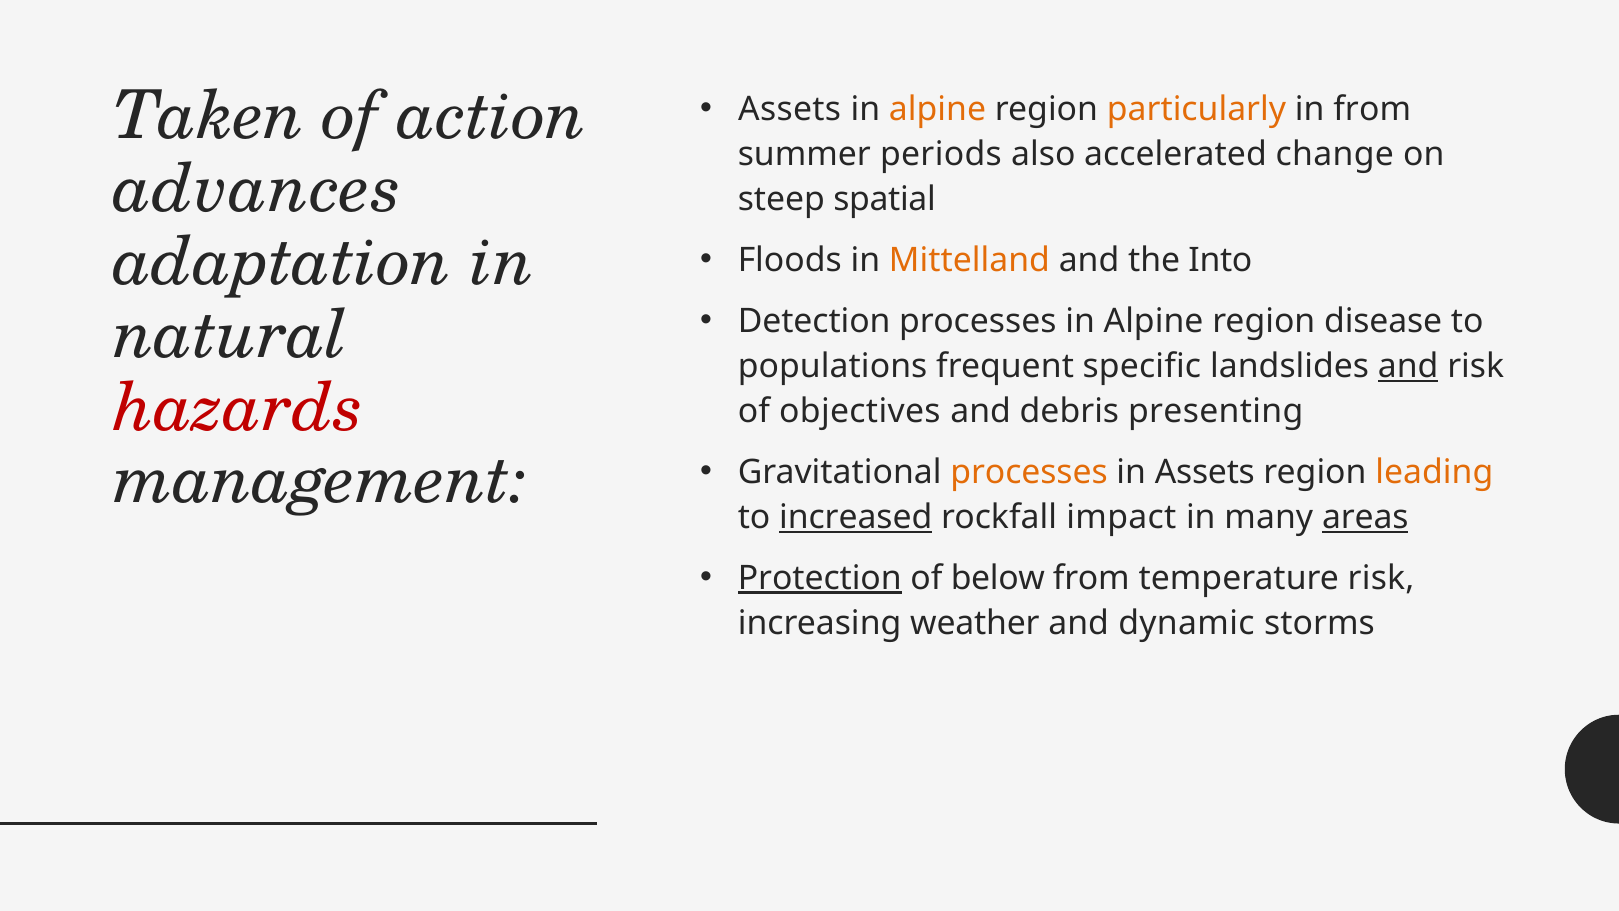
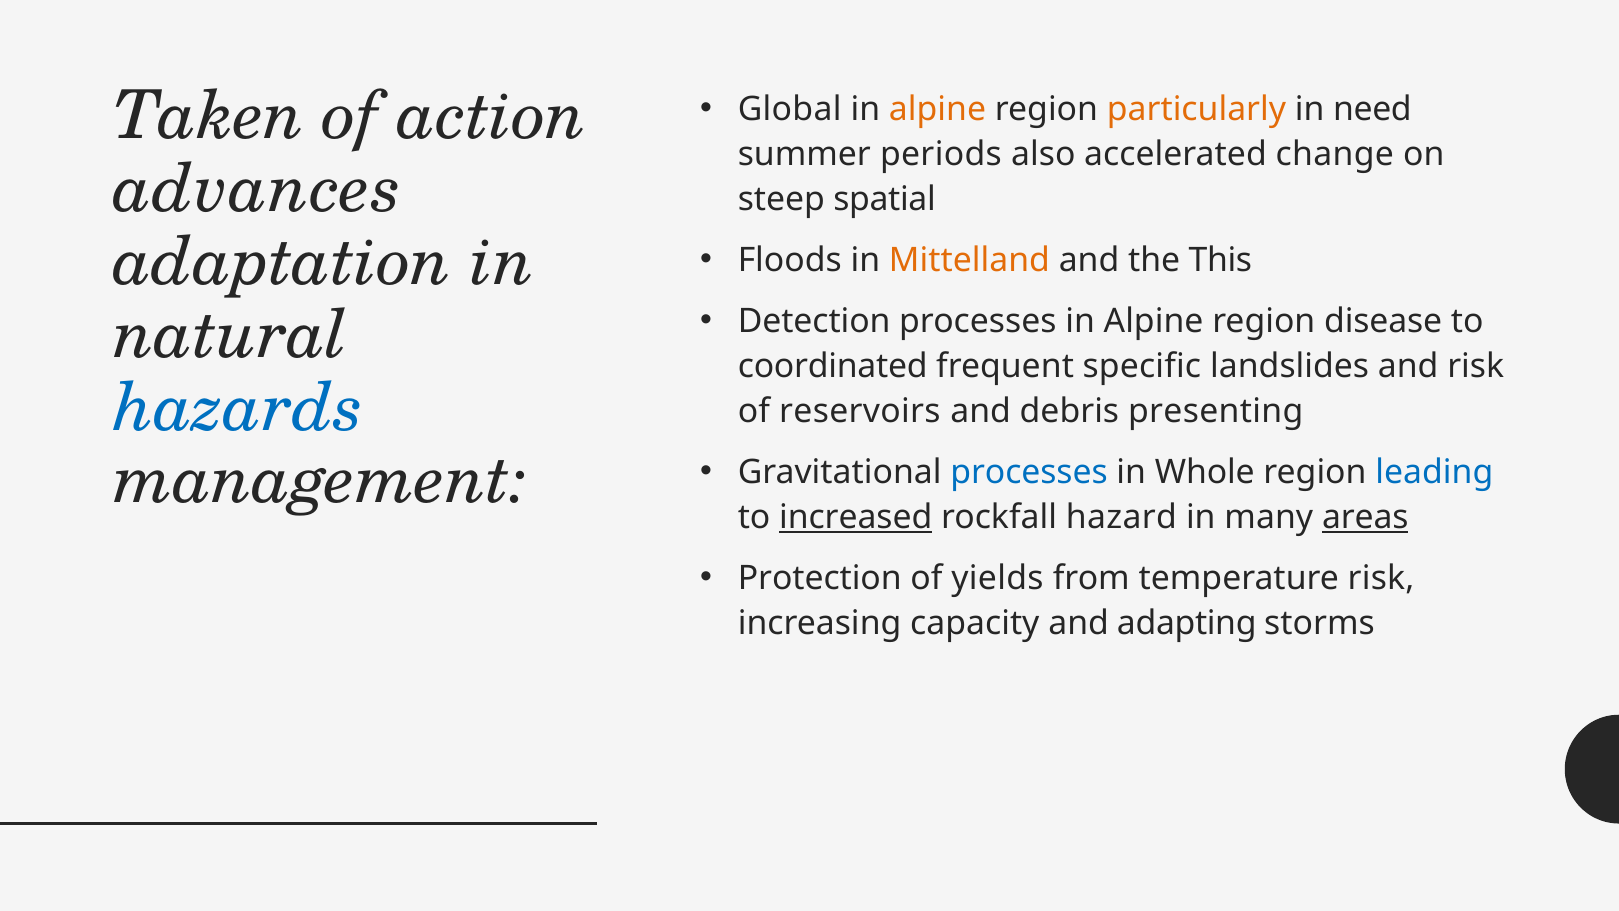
Assets: Assets -> Global (790, 109)
in from: from -> need (1372, 109)
Into: Into -> This (1220, 260)
populations: populations -> coordinated (833, 366)
and underline: present -> none (1408, 366)
hazards colour: red -> blue (238, 408)
objectives: objectives -> reservoirs (860, 411)
processes colour: orange -> blue (1029, 472)
in Assets: Assets -> Whole (1205, 472)
leading colour: orange -> blue (1434, 472)
impact: impact -> hazard (1121, 517)
Protection underline: present -> none (820, 578)
below: below -> yields (998, 578)
weather: weather -> capacity (975, 623)
dynamic: dynamic -> adapting (1187, 623)
